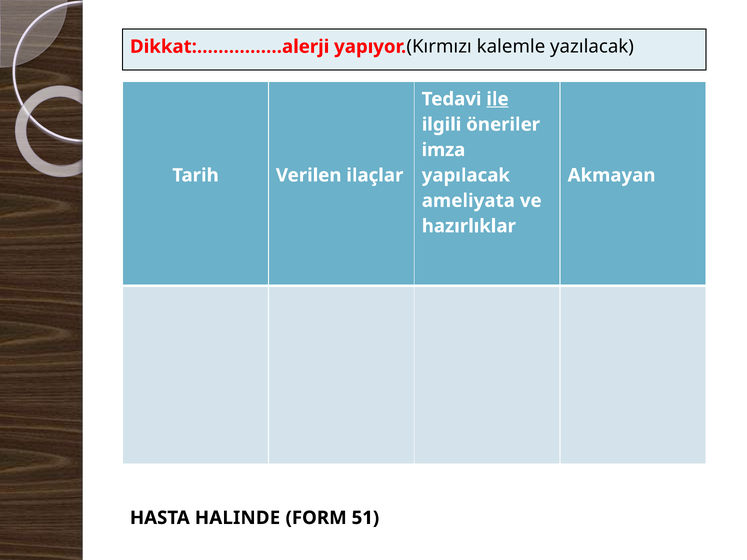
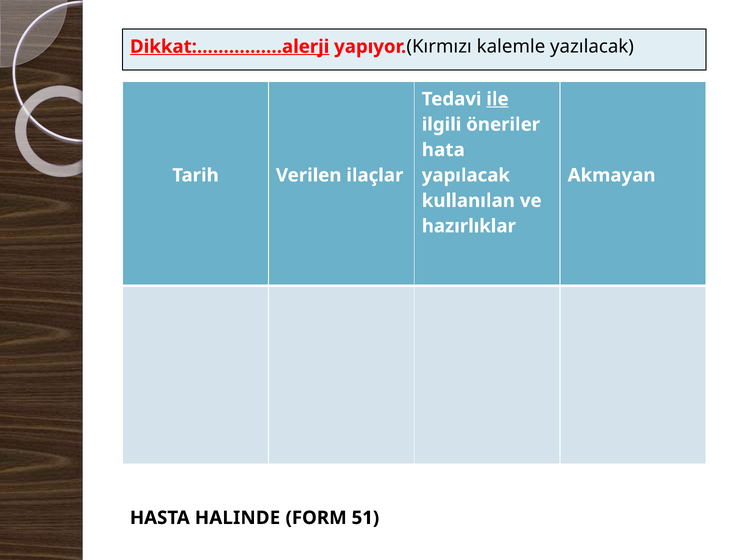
Dikkat:…………….alerji underline: none -> present (230, 47)
imza: imza -> hata (443, 150)
ameliyata: ameliyata -> kullanılan (468, 201)
